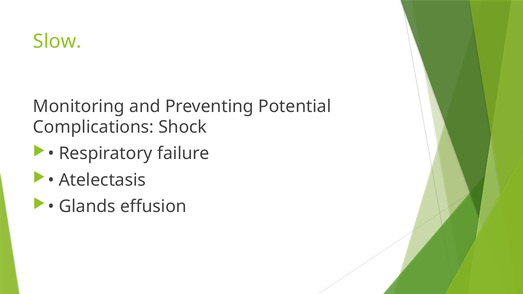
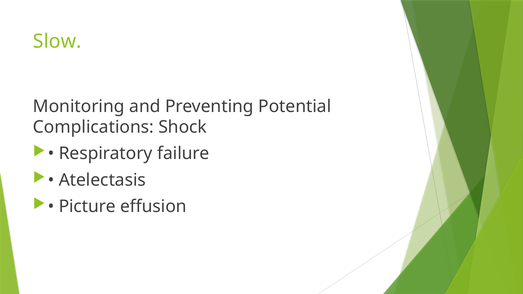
Glands: Glands -> Picture (87, 206)
